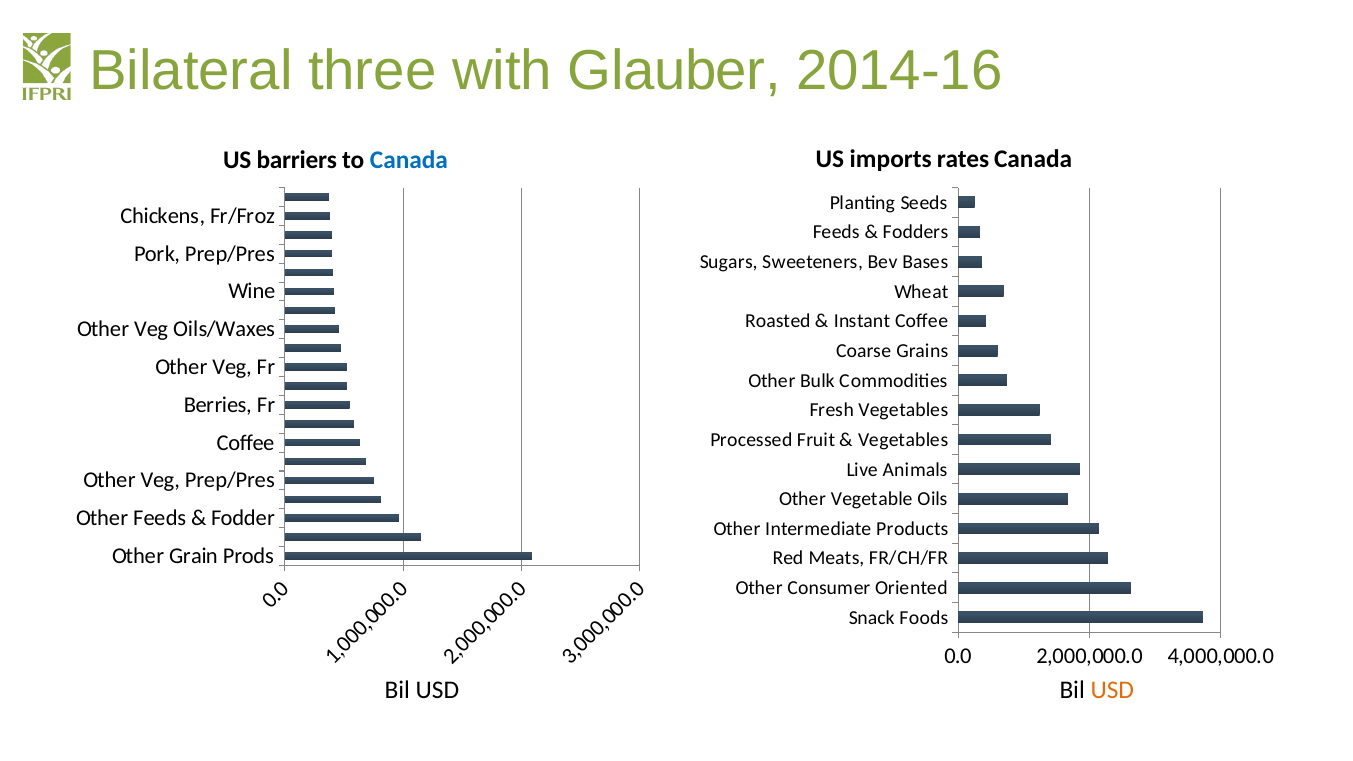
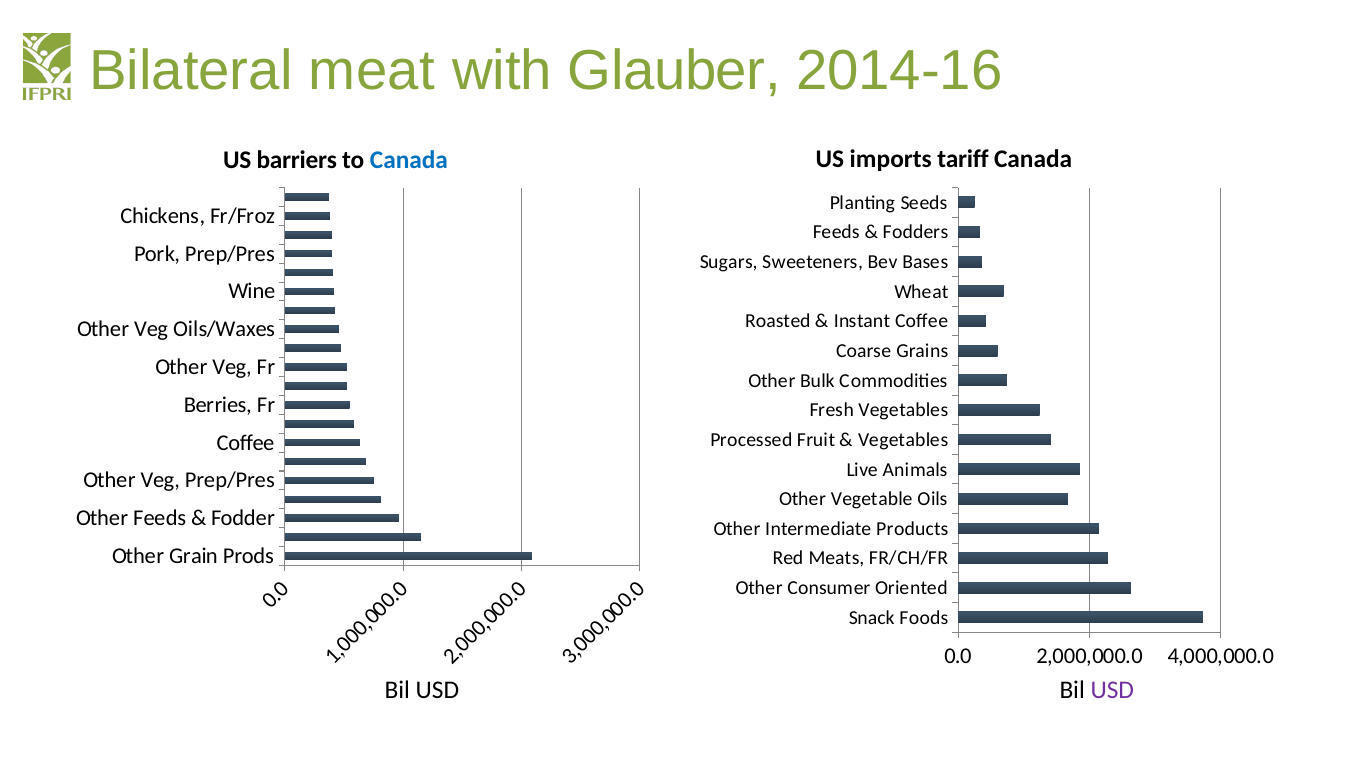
three: three -> meat (372, 71)
rates: rates -> tariff (963, 159)
USD colour: orange -> purple (1112, 690)
